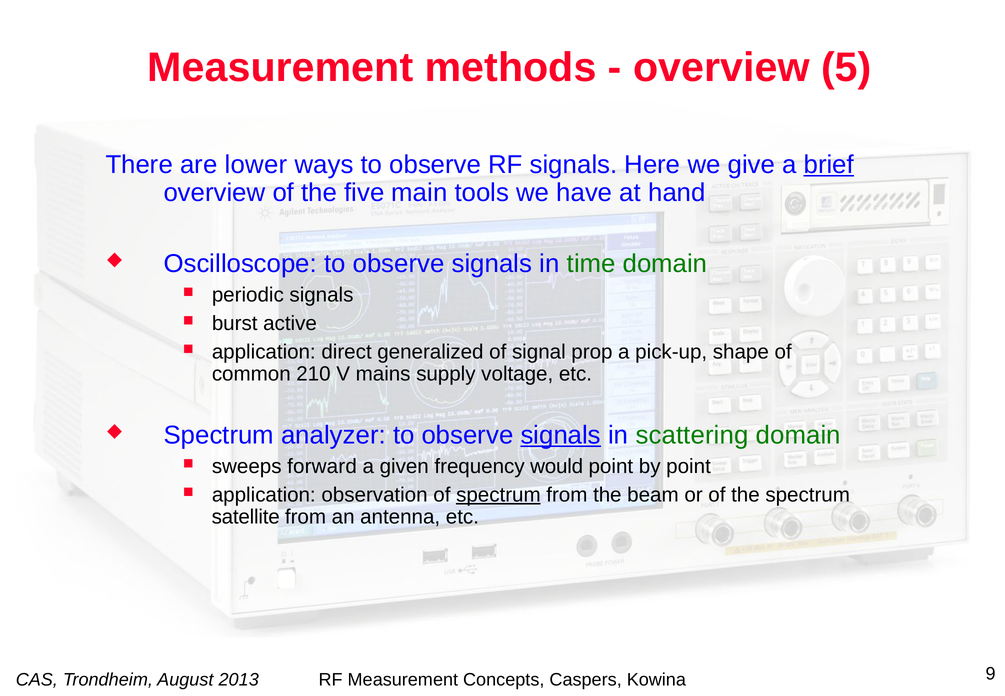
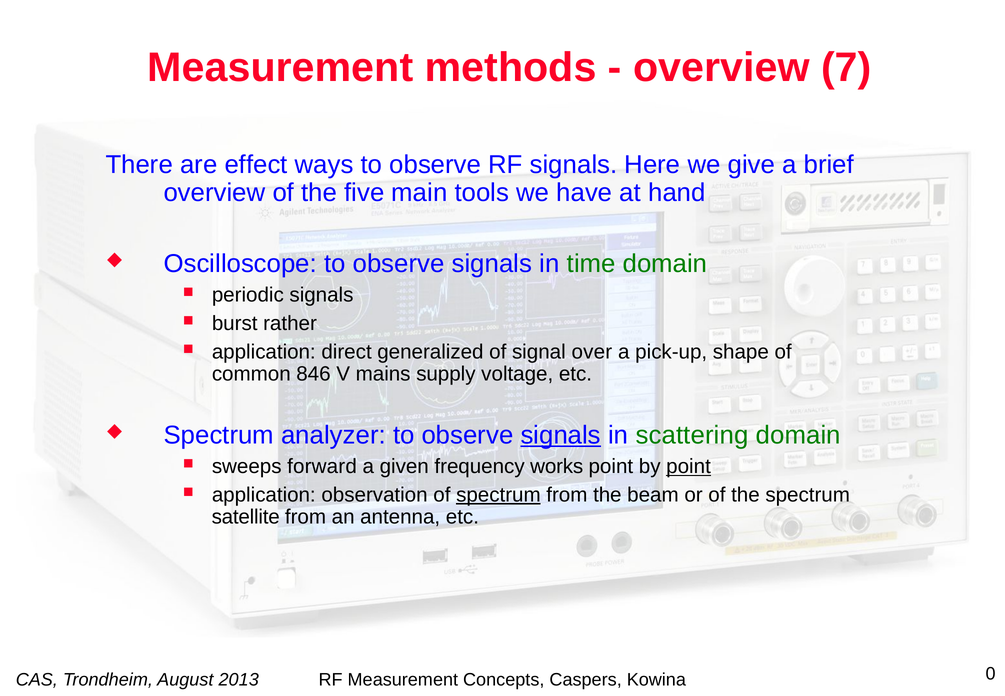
5: 5 -> 7 (846, 68)
lower: lower -> effect (256, 165)
brief underline: present -> none (829, 165)
active: active -> rather (290, 323)
prop: prop -> over (592, 352)
210: 210 -> 846 (313, 374)
would: would -> works (557, 466)
point underline: none -> present (689, 466)
9: 9 -> 0 (991, 674)
